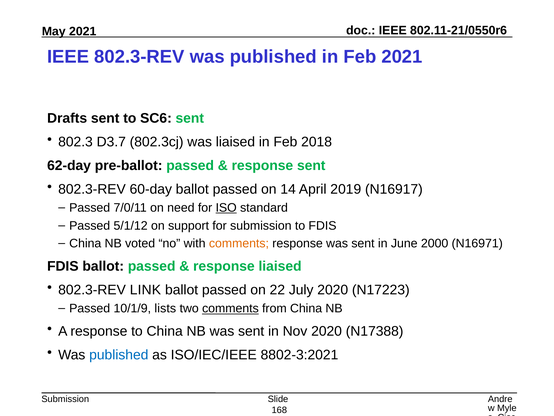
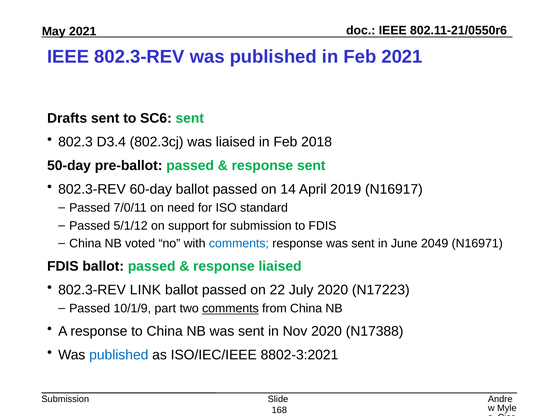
D3.7: D3.7 -> D3.4 (111, 142)
62-day: 62-day -> 50-day (69, 165)
ISO underline: present -> none (226, 208)
comments colour: orange -> blue (239, 243)
2000: 2000 -> 2049 (435, 243)
lists: lists -> part (165, 308)
